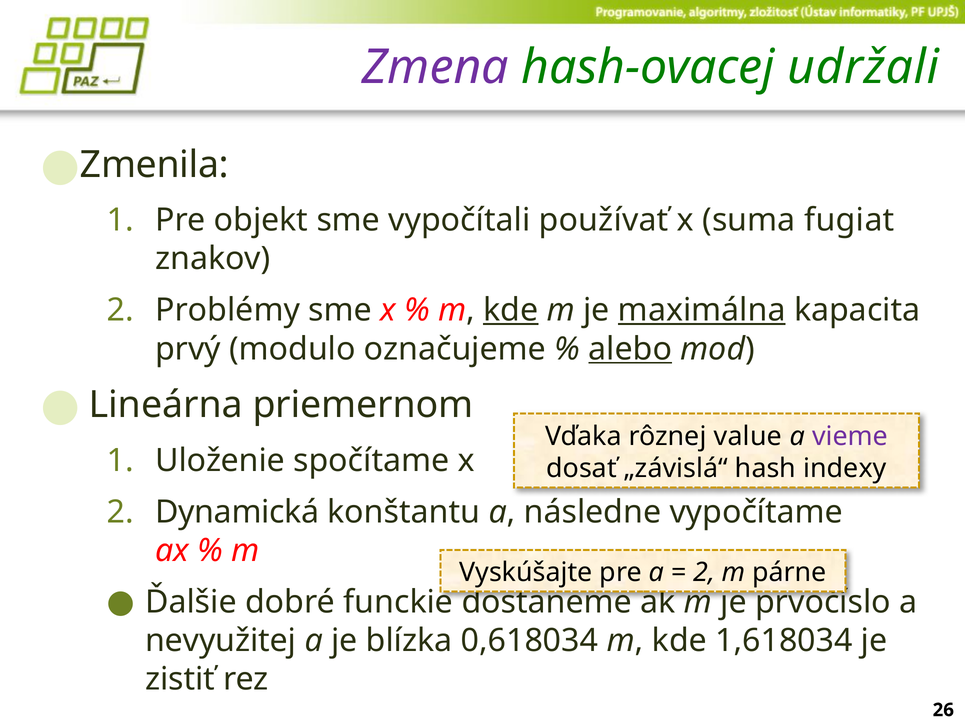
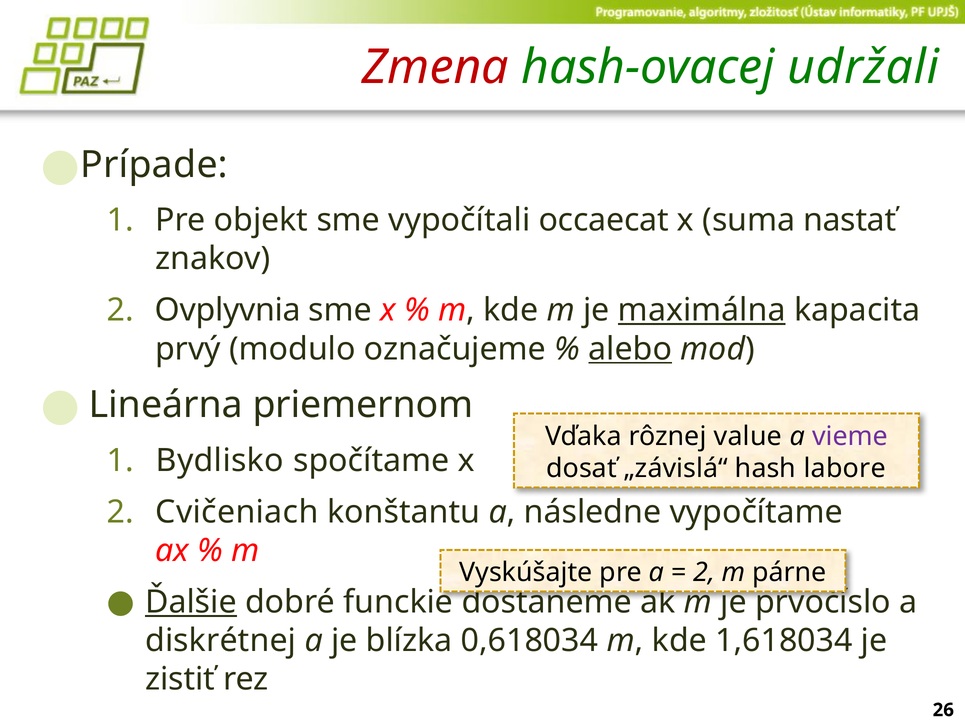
Zmena colour: purple -> red (435, 68)
Zmenila: Zmenila -> Prípade (154, 165)
používať: používať -> occaecat (604, 220)
fugiat: fugiat -> nastať (850, 220)
Problémy: Problémy -> Ovplyvnia (228, 310)
kde underline: present -> none (511, 310)
Uloženie: Uloženie -> Bydlisko (220, 460)
indexy: indexy -> labore (845, 468)
Dynamická: Dynamická -> Cvičeniach (237, 512)
Ďalšie underline: none -> present (191, 602)
nevyužitej: nevyužitej -> diskrétnej (221, 640)
